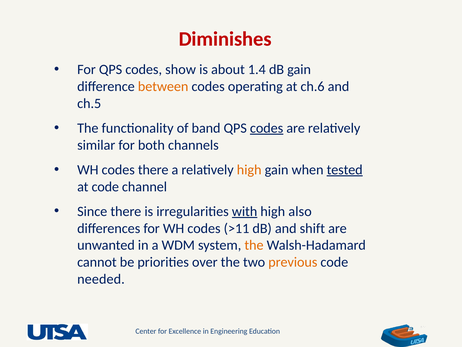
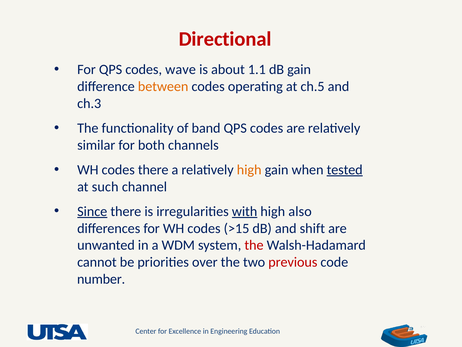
Diminishes: Diminishes -> Directional (225, 39)
show: show -> wave (181, 69)
1.4: 1.4 -> 1.1 (257, 69)
ch.6: ch.6 -> ch.5 (313, 86)
ch.5: ch.5 -> ch.3 (89, 103)
codes underline: present -> none (267, 128)
at code: code -> such (105, 186)
Since underline: none -> present (92, 211)
>11: >11 -> >15 (237, 228)
the colour: orange -> red (254, 245)
previous colour: orange -> red (293, 262)
needed: needed -> number (101, 279)
